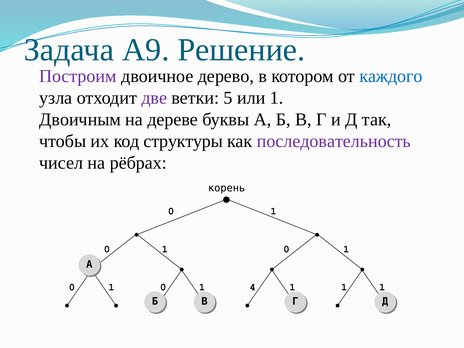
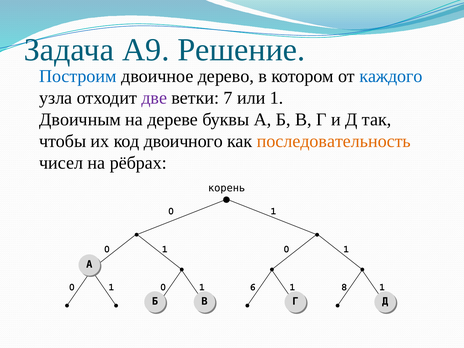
Построим colour: purple -> blue (78, 76)
5: 5 -> 7 (228, 98)
структуры: структуры -> двоичного (183, 141)
последовательность colour: purple -> orange (334, 141)
4: 4 -> 6 (253, 287)
1: 1 -> 8 (344, 287)
